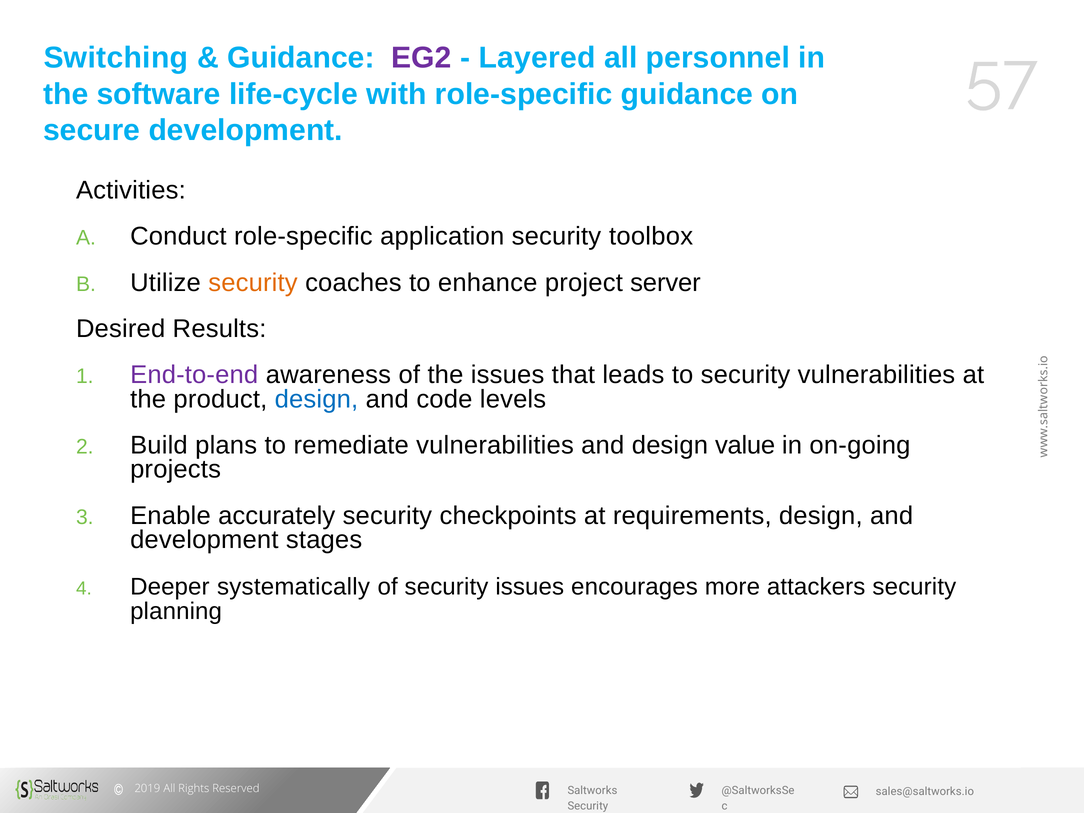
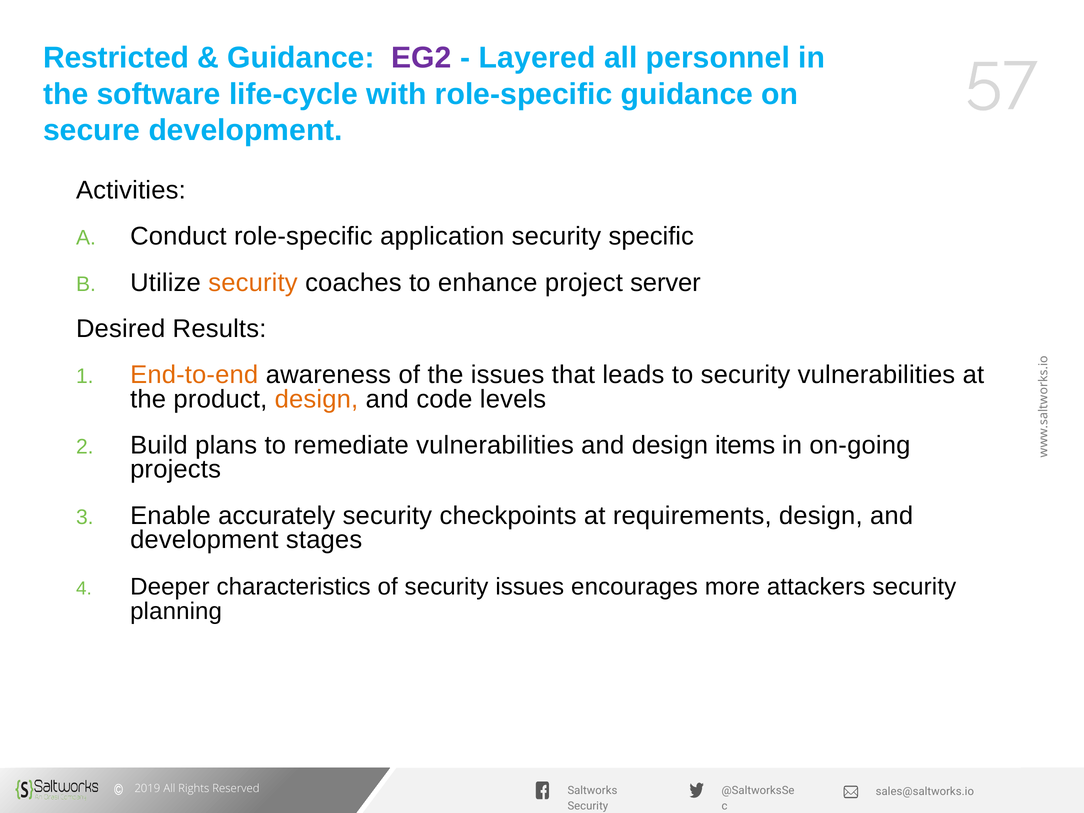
Switching: Switching -> Restricted (116, 58)
toolbox: toolbox -> specific (651, 237)
End-to-end colour: purple -> orange (194, 375)
design colour: blue -> orange (316, 399)
value: value -> items (745, 445)
systematically: systematically -> characteristics (294, 587)
